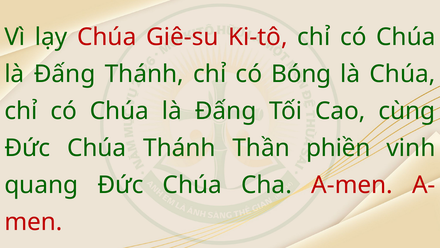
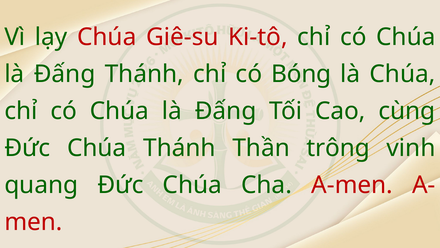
phiền: phiền -> trông (338, 148)
